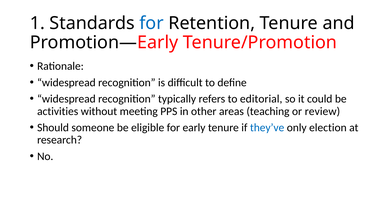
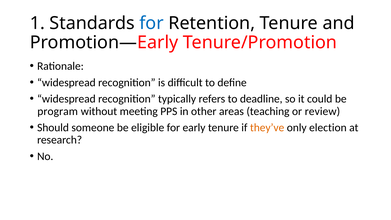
editorial: editorial -> deadline (261, 99)
activities: activities -> program (58, 111)
they’ve colour: blue -> orange (267, 128)
